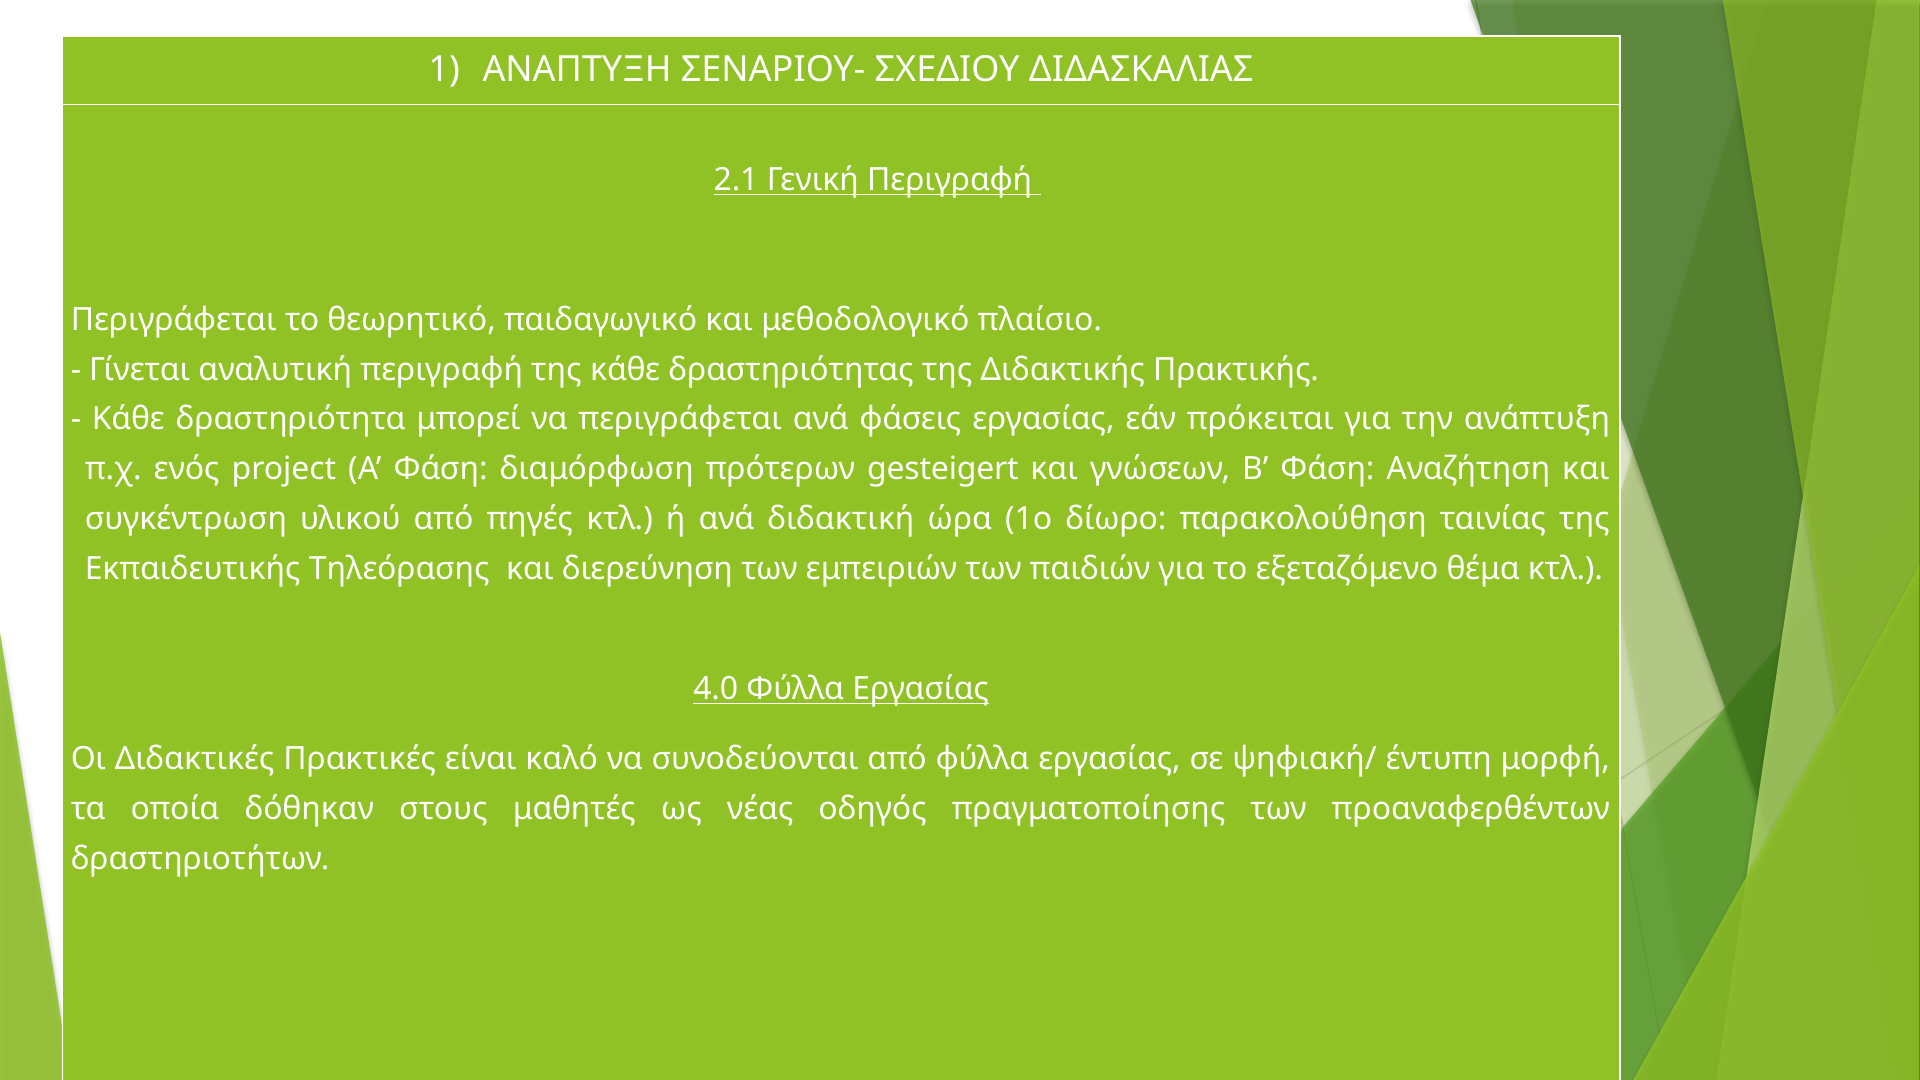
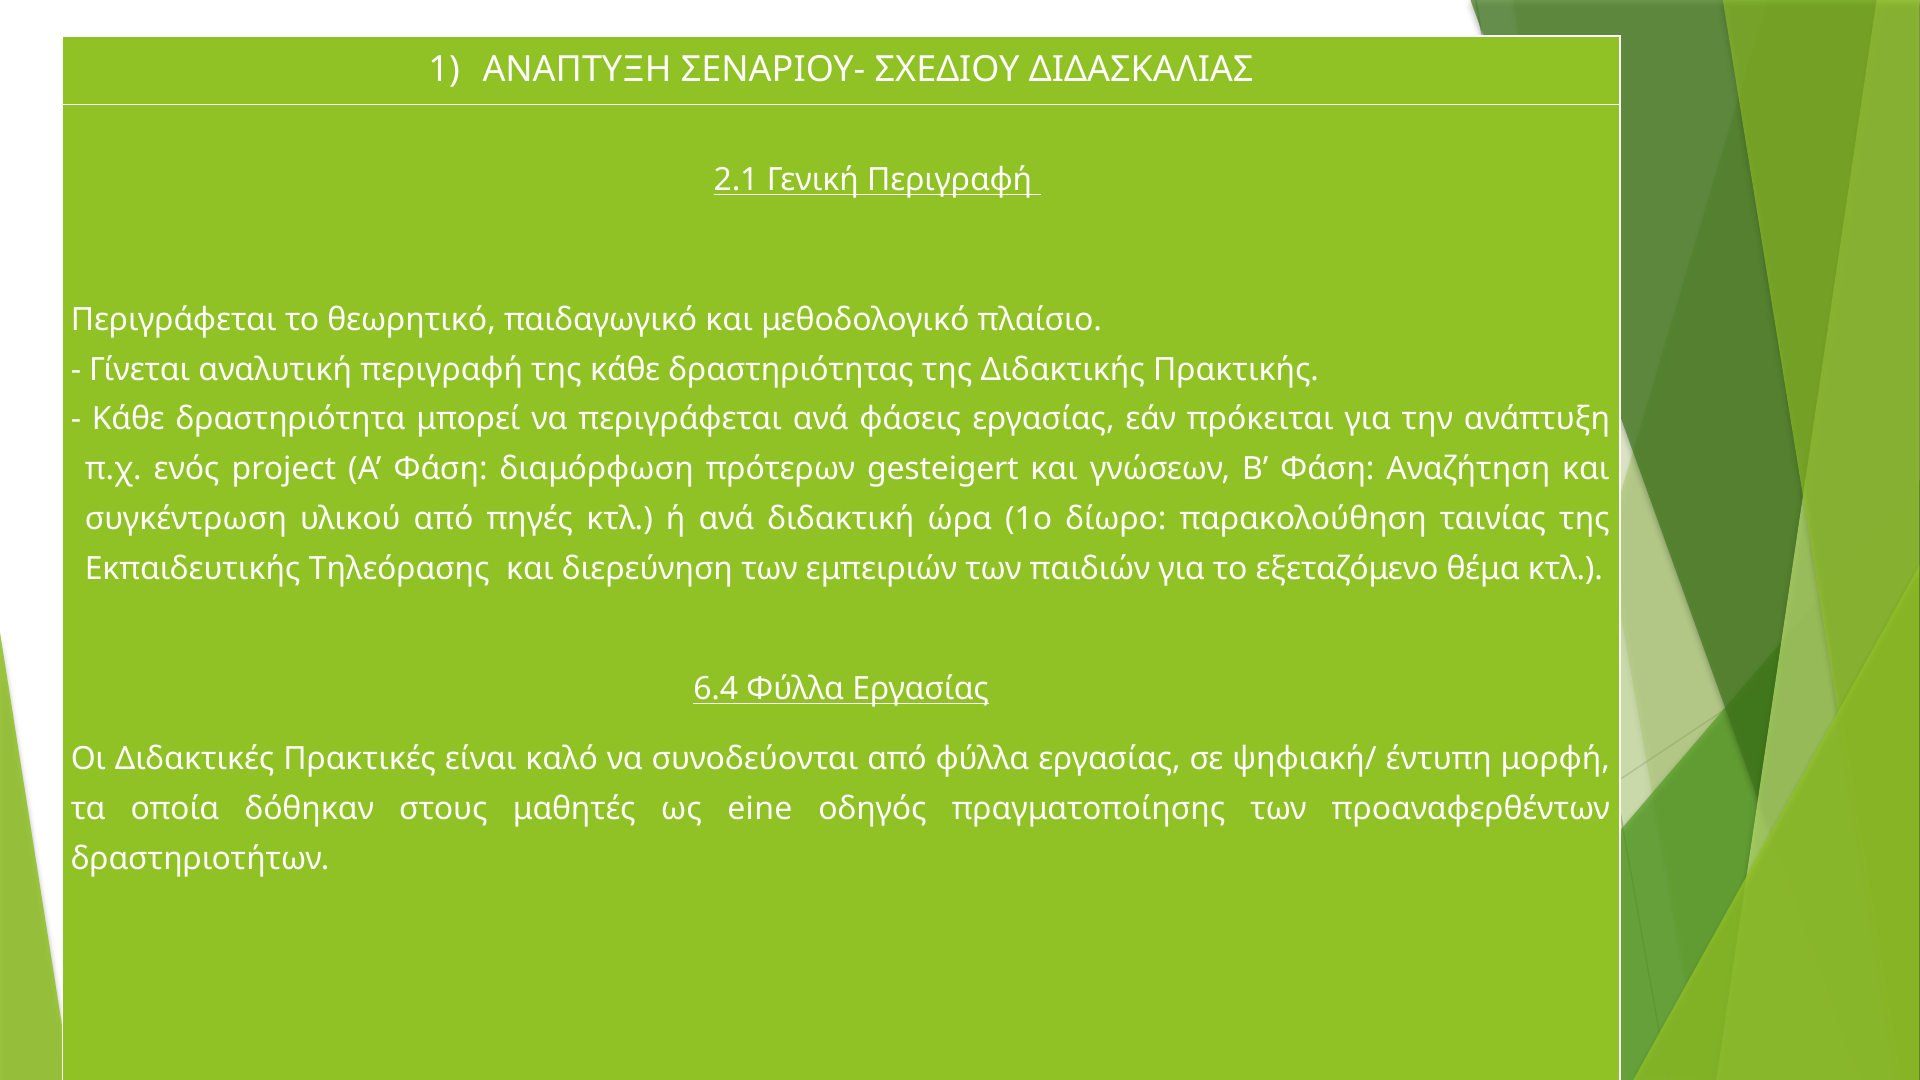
4.0: 4.0 -> 6.4 (716, 689)
νέας: νέας -> eine (760, 809)
